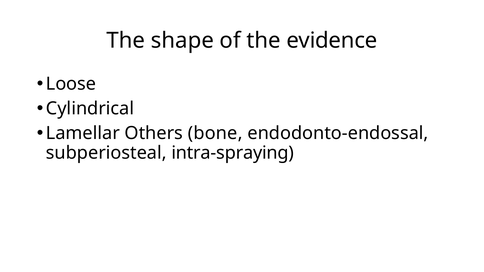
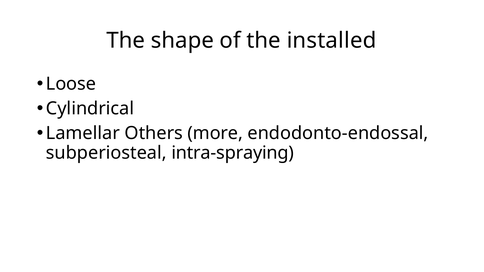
evidence: evidence -> installed (332, 41)
bone: bone -> more (215, 133)
